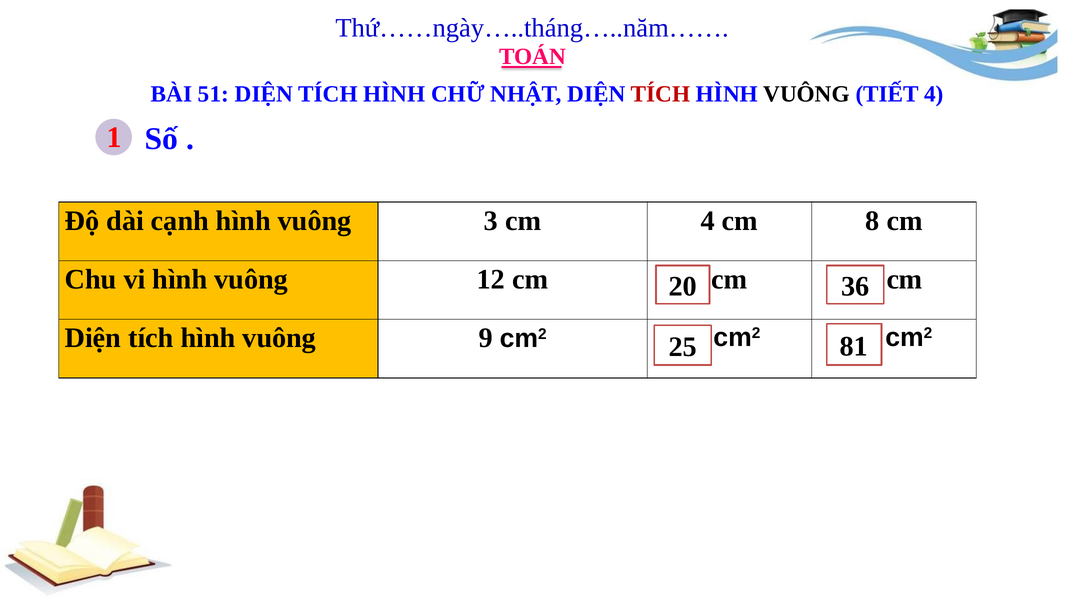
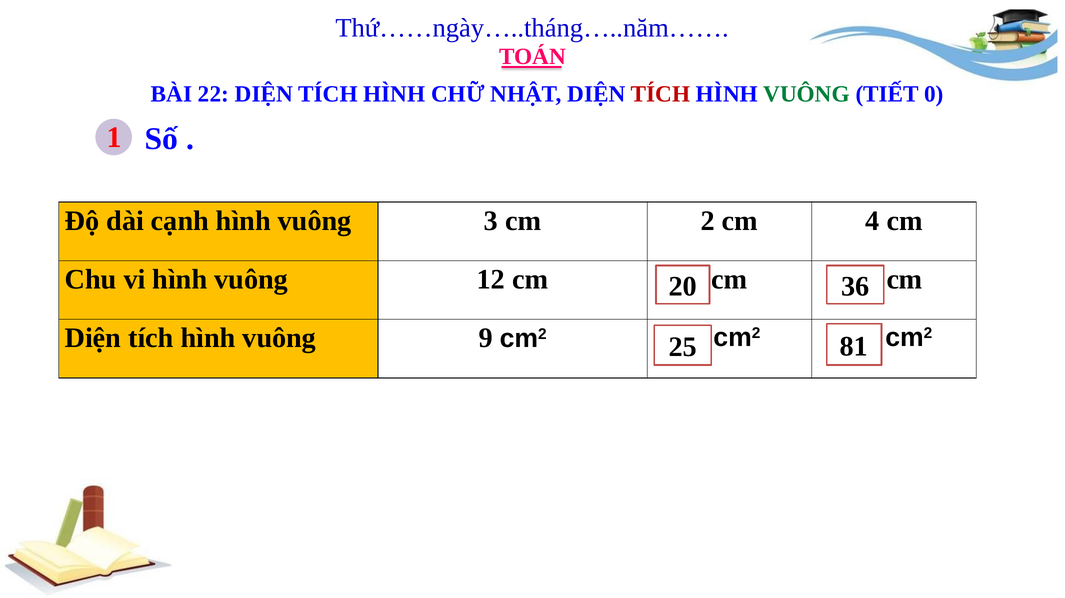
51: 51 -> 22 (213, 94)
VUÔNG colour: black -> green (807, 94)
TIẾT 4: 4 -> 0 (934, 94)
cm 4: 4 -> 2 (708, 221)
8: 8 -> 4 (872, 221)
